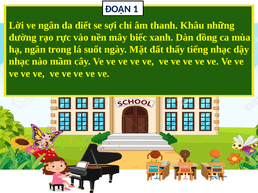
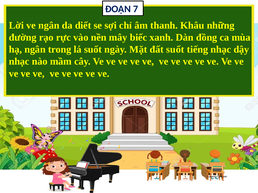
1: 1 -> 7 (136, 9)
đất thấy: thấy -> suốt (175, 50)
